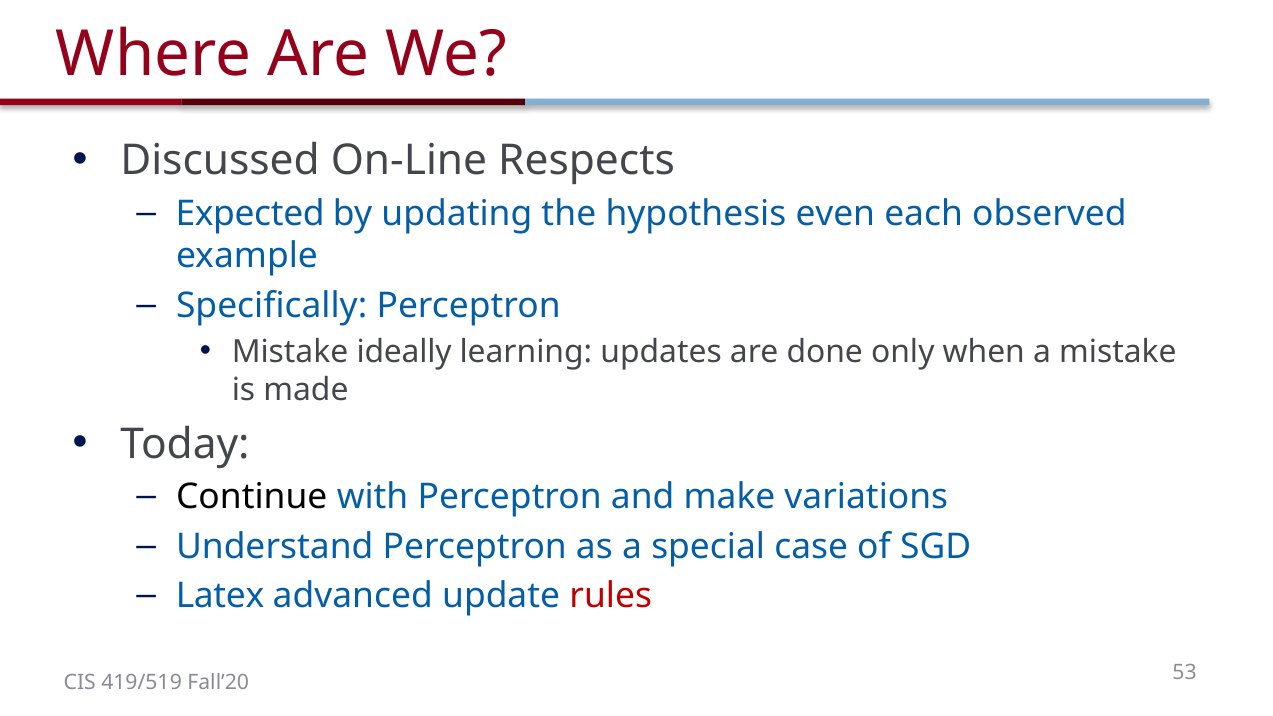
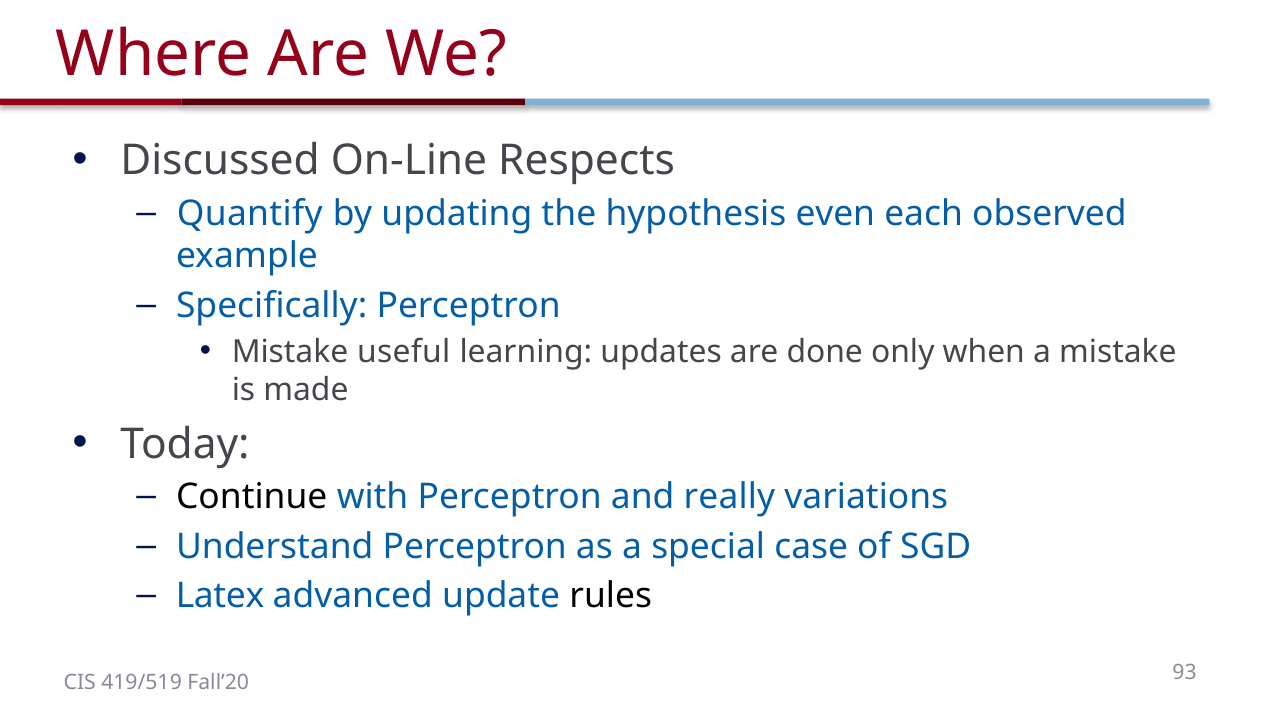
Expected: Expected -> Quantify (250, 214)
ideally: ideally -> useful (404, 352)
make: make -> really (729, 497)
rules colour: red -> black (611, 596)
53: 53 -> 93 (1185, 673)
